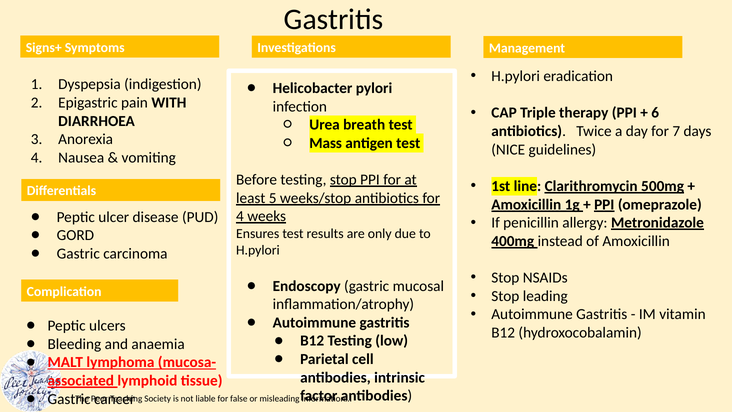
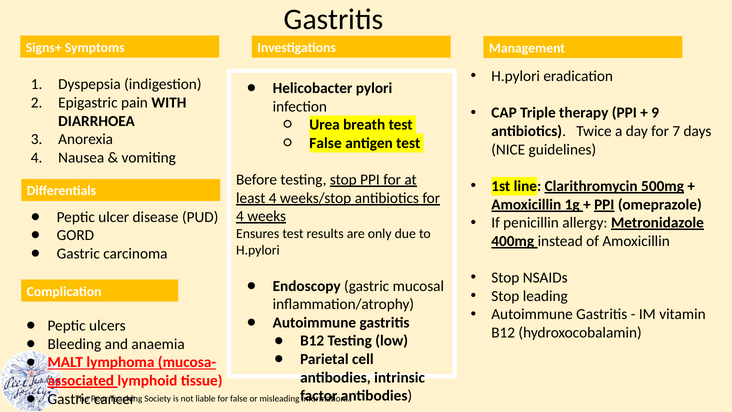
6: 6 -> 9 (655, 113)
Mass: Mass -> False (326, 143)
least 5: 5 -> 4 (273, 198)
